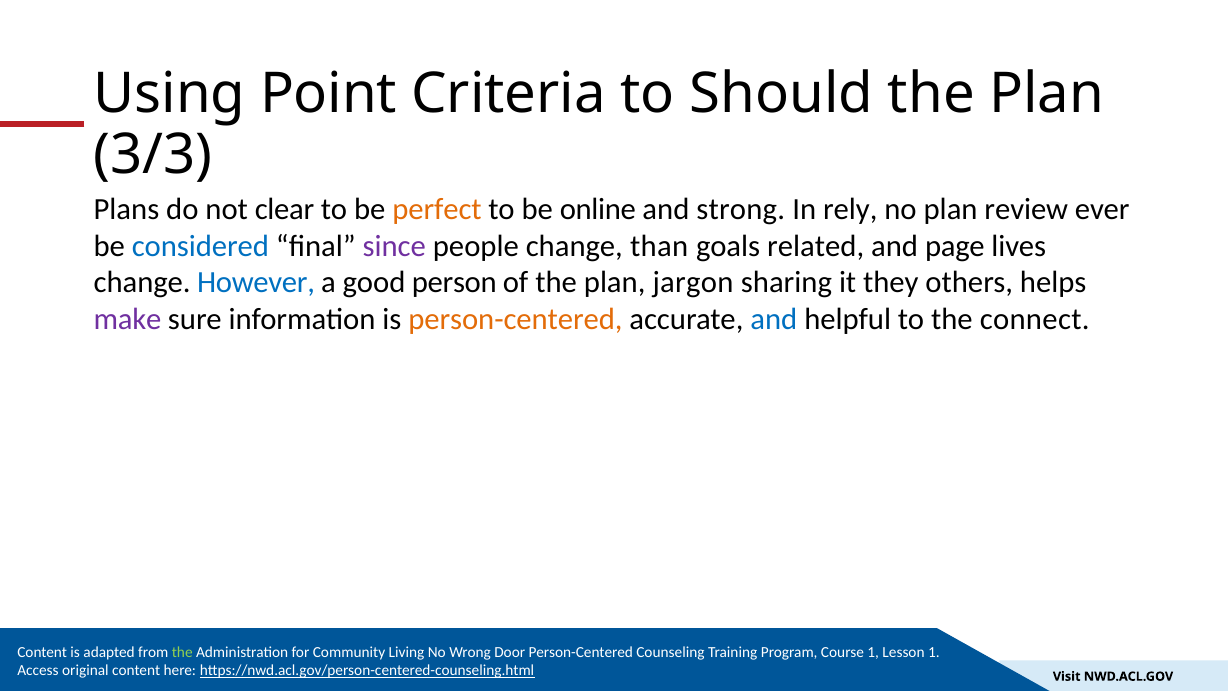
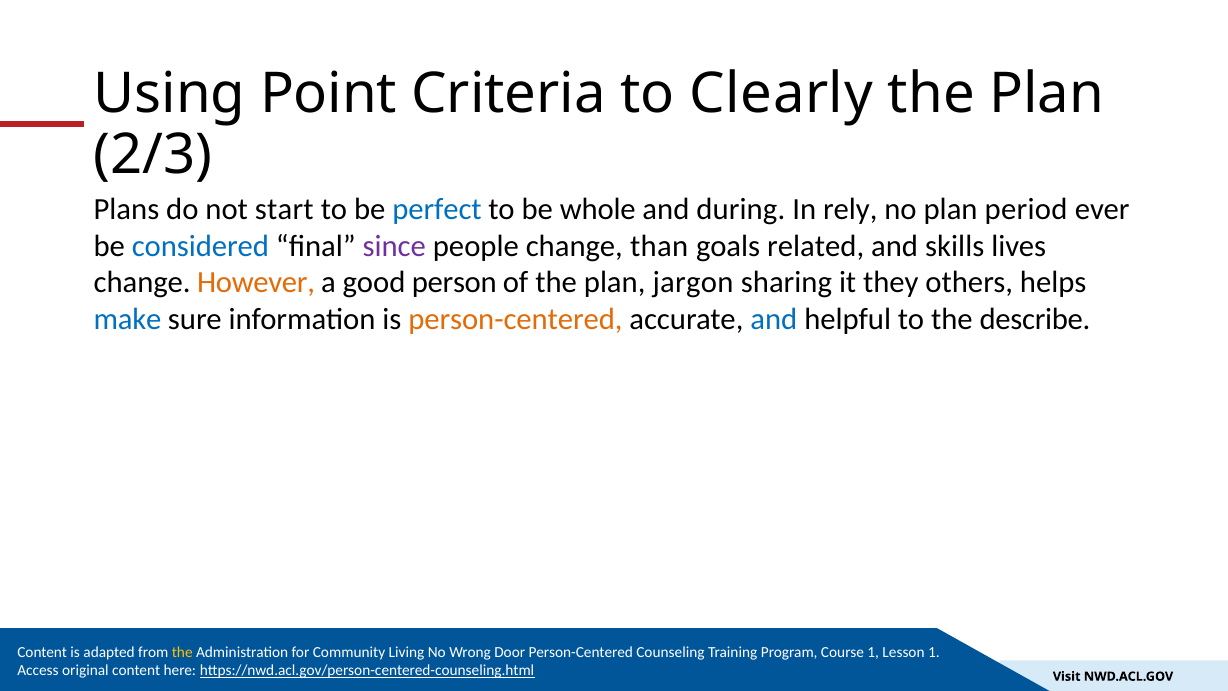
Should: Should -> Clearly (781, 94)
3/3: 3/3 -> 2/3 (153, 154)
clear: clear -> start (284, 209)
perfect colour: orange -> blue (437, 209)
online: online -> whole (598, 209)
strong: strong -> during (741, 209)
review: review -> period (1026, 209)
page: page -> skills (955, 246)
However colour: blue -> orange (256, 283)
make colour: purple -> blue (127, 320)
connect: connect -> describe (1035, 320)
the colour: light green -> yellow (182, 652)
